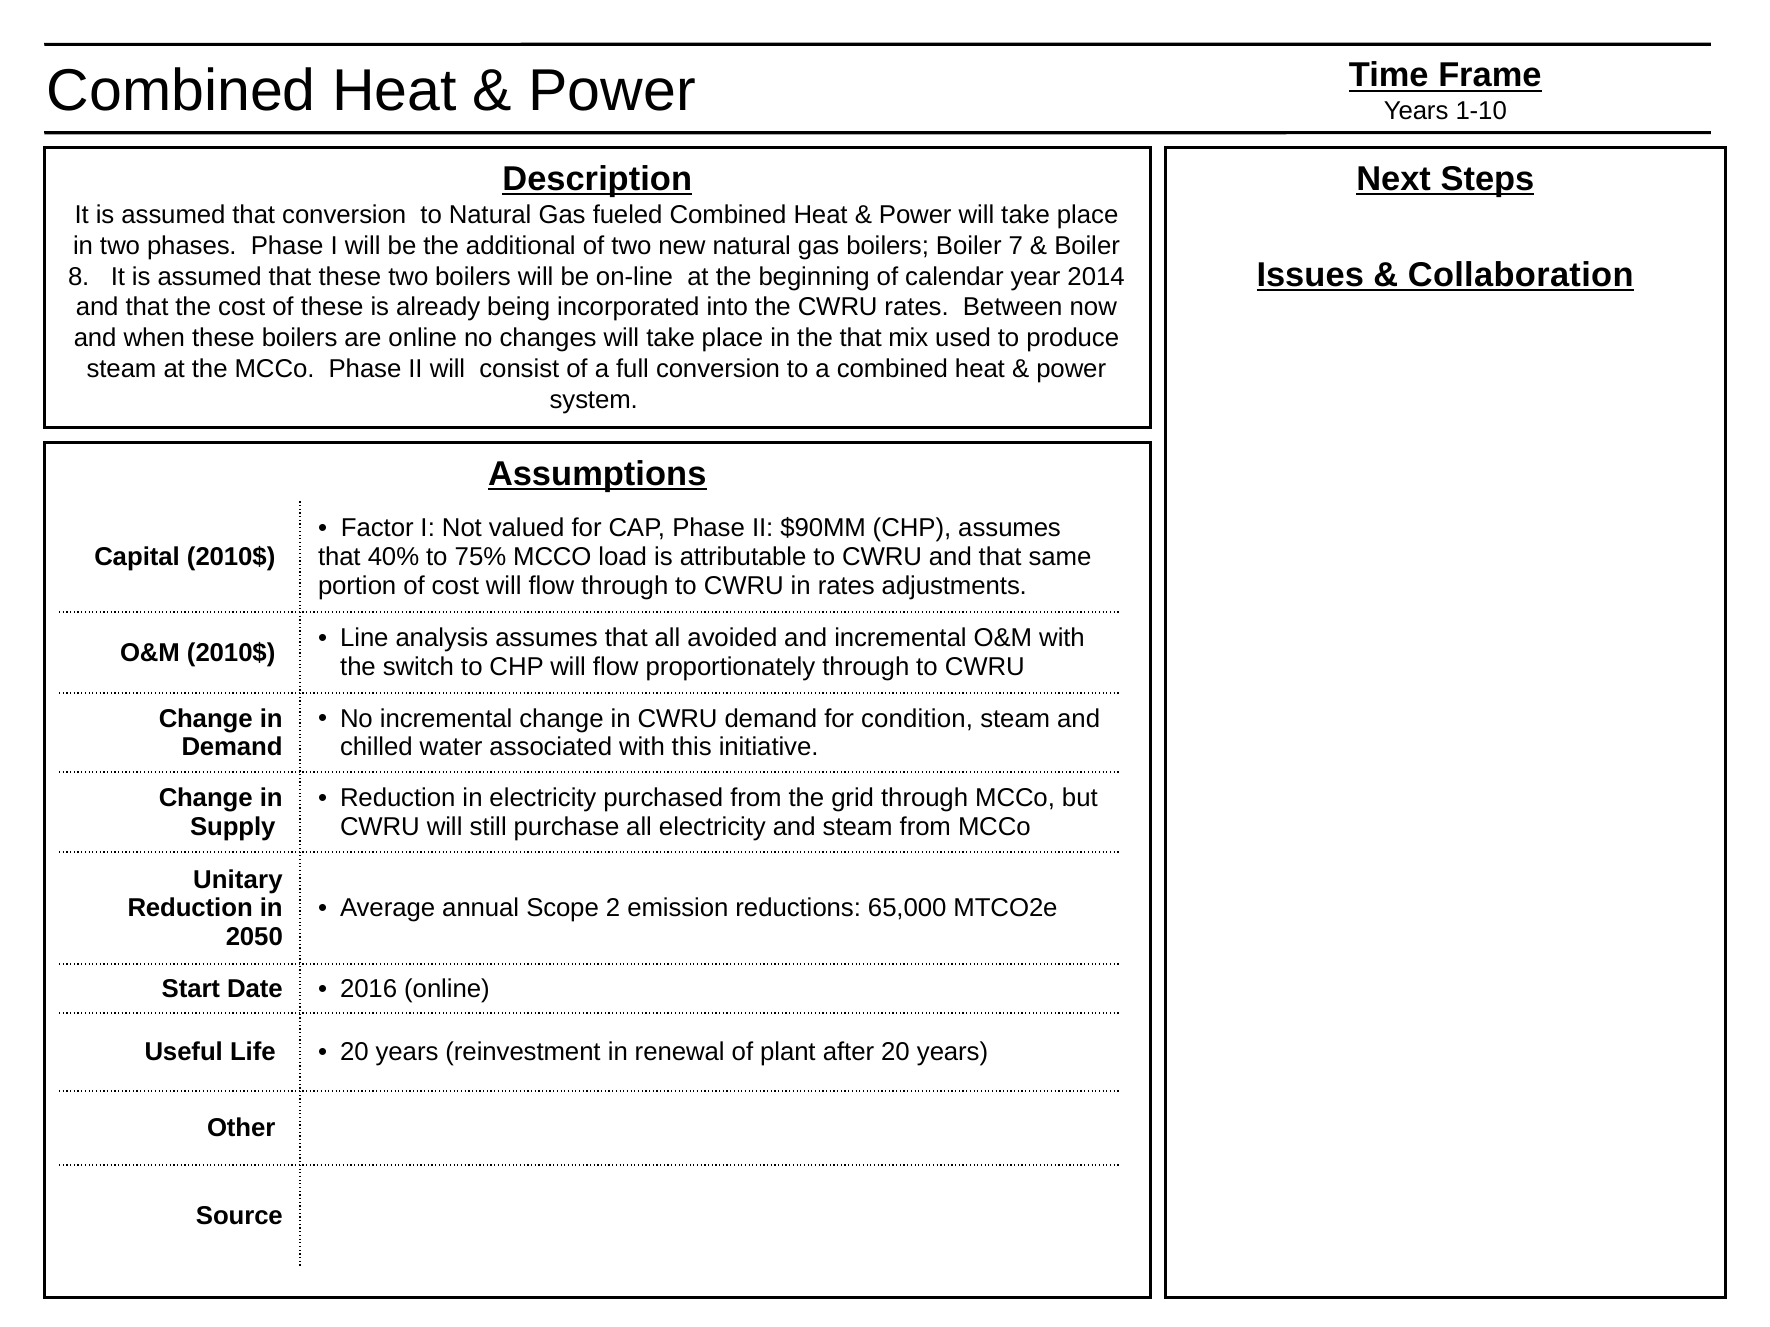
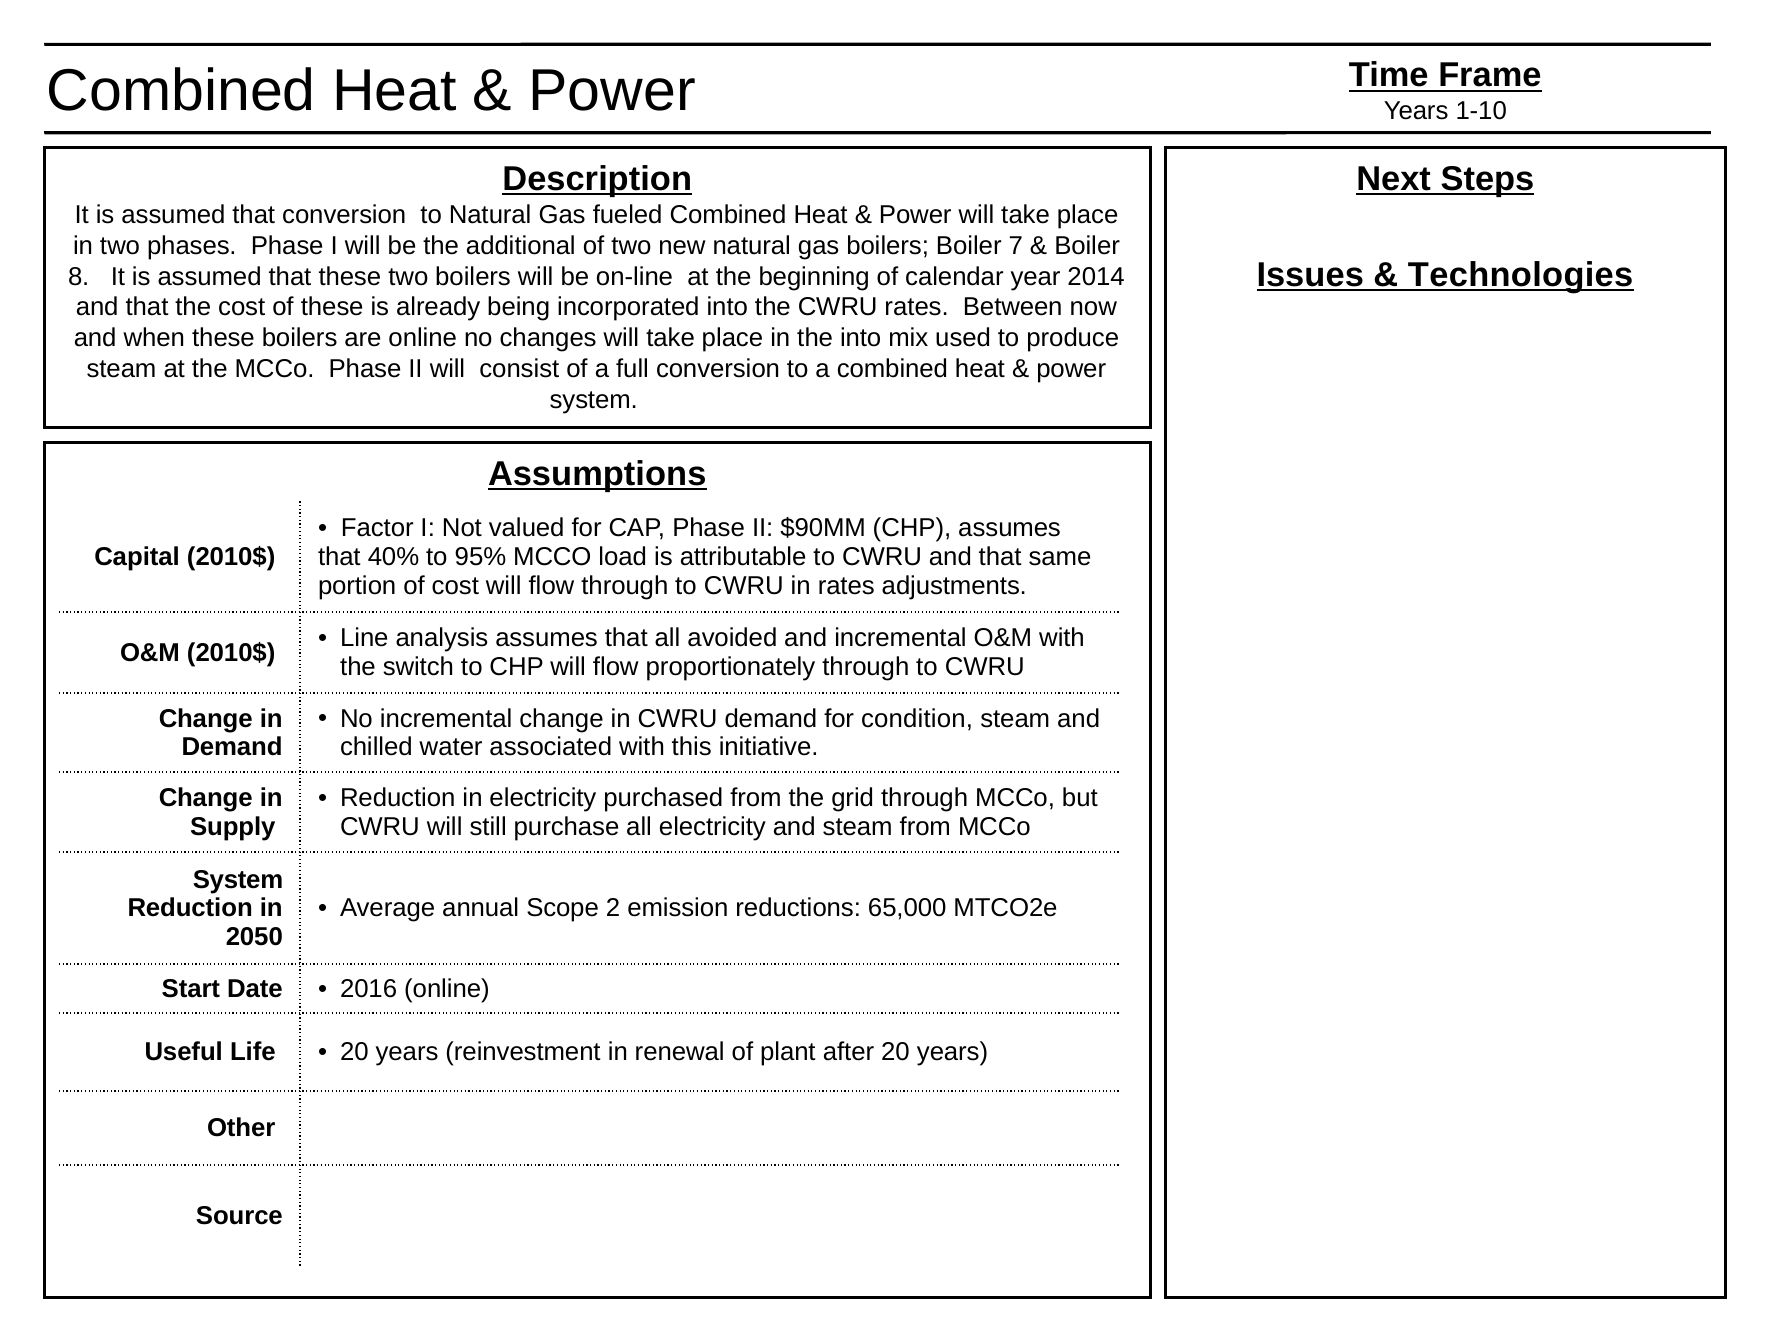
Collaboration: Collaboration -> Technologies (1521, 275)
the that: that -> into (861, 339)
75%: 75% -> 95% (480, 557)
Unitary: Unitary -> System (238, 880)
